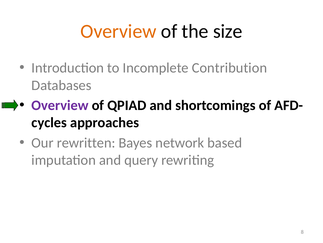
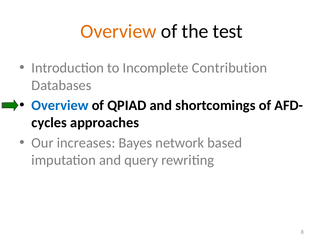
size: size -> test (228, 31)
Overview colour: purple -> blue (60, 105)
rewritten: rewritten -> increases (86, 142)
